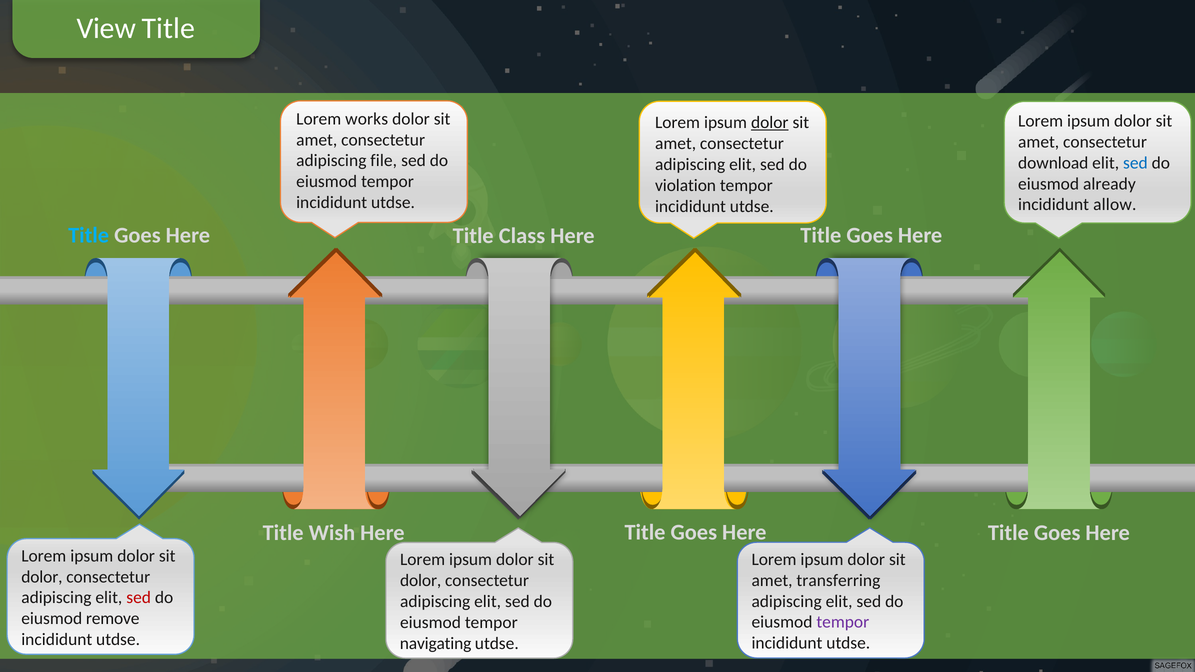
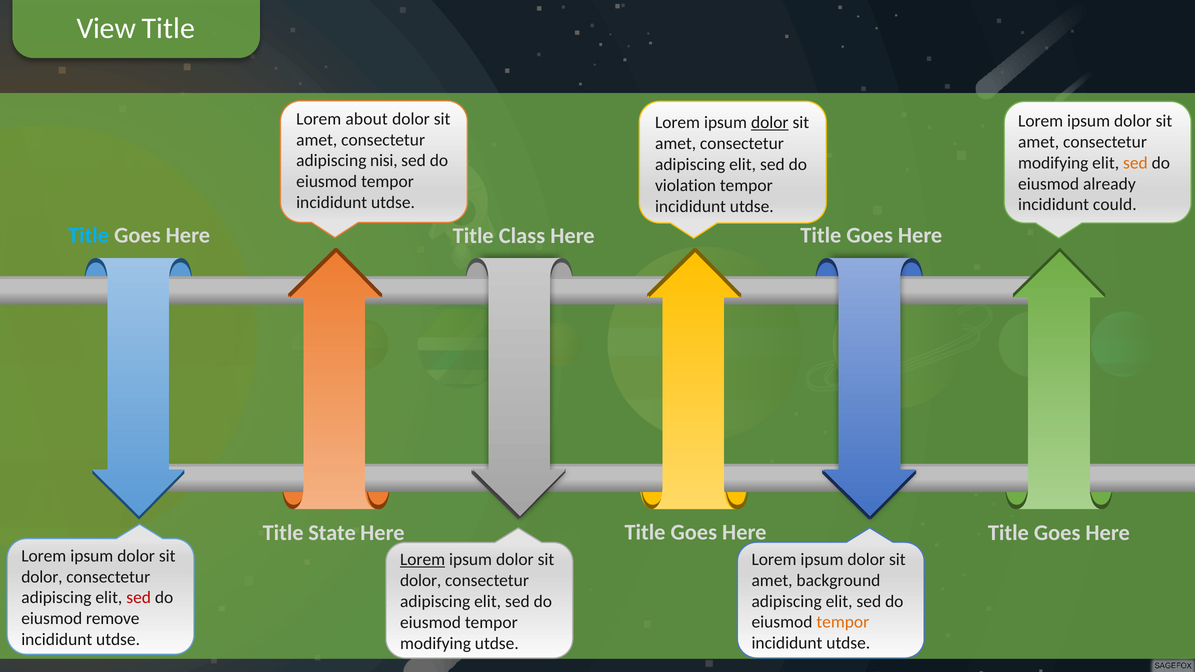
works: works -> about (367, 119)
file: file -> nisi (384, 161)
download: download -> modifying (1053, 163)
sed colour: blue -> orange (1135, 163)
allow: allow -> could (1115, 205)
Wish: Wish -> State (332, 533)
Lorem underline: none -> present (423, 560)
transferring: transferring -> background (838, 581)
tempor colour: purple -> orange (843, 622)
navigating: navigating -> modifying (436, 643)
